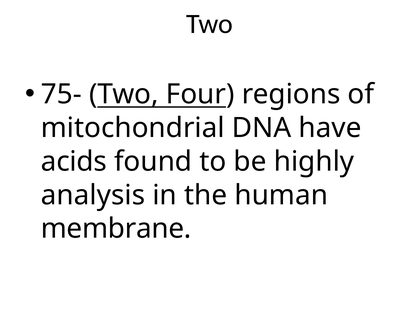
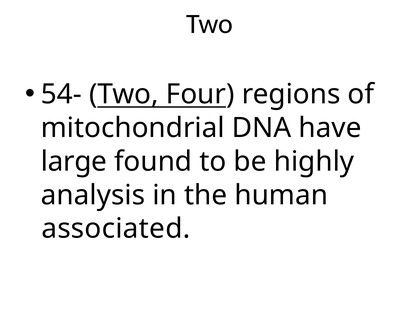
75-: 75- -> 54- (61, 94)
acids: acids -> large (74, 161)
membrane: membrane -> associated (116, 228)
